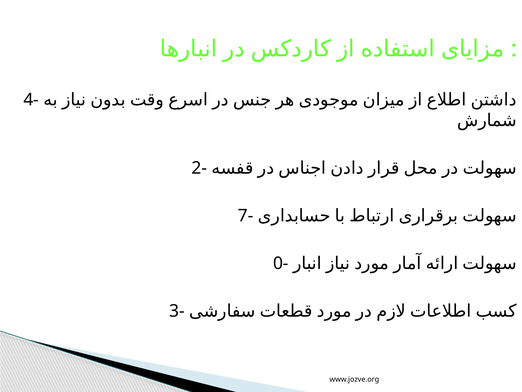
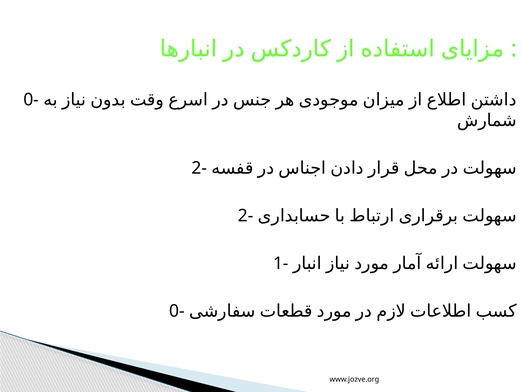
4-: 4- -> 0- (31, 99)
7-: 7- -> 2- (246, 215)
0-: 0- -> 1- (281, 263)
3-: 3- -> 0- (177, 311)
